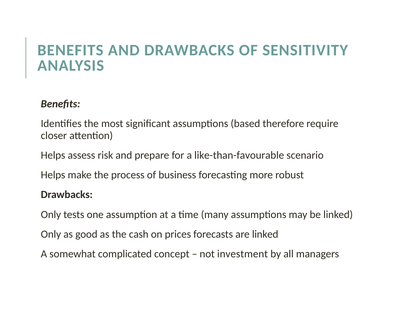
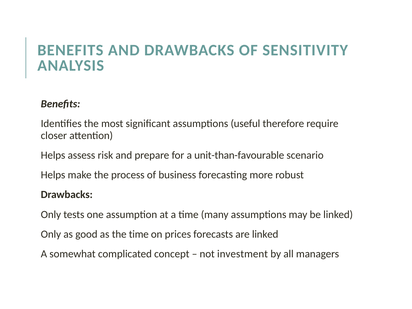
based: based -> useful (245, 124)
like-than-favourable: like-than-favourable -> unit-than-favourable (239, 155)
the cash: cash -> time (139, 234)
